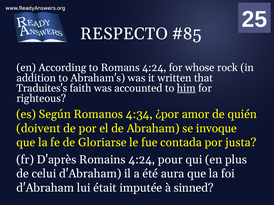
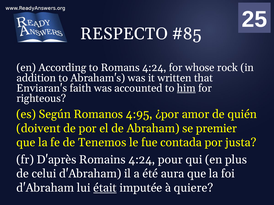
Traduites's: Traduites's -> Enviaran's (42, 88)
4:34: 4:34 -> 4:95 (139, 114)
invoque: invoque -> premier (216, 129)
Gloriarse: Gloriarse -> Tenemos (102, 143)
était underline: none -> present (105, 188)
sinned: sinned -> quiere (193, 188)
